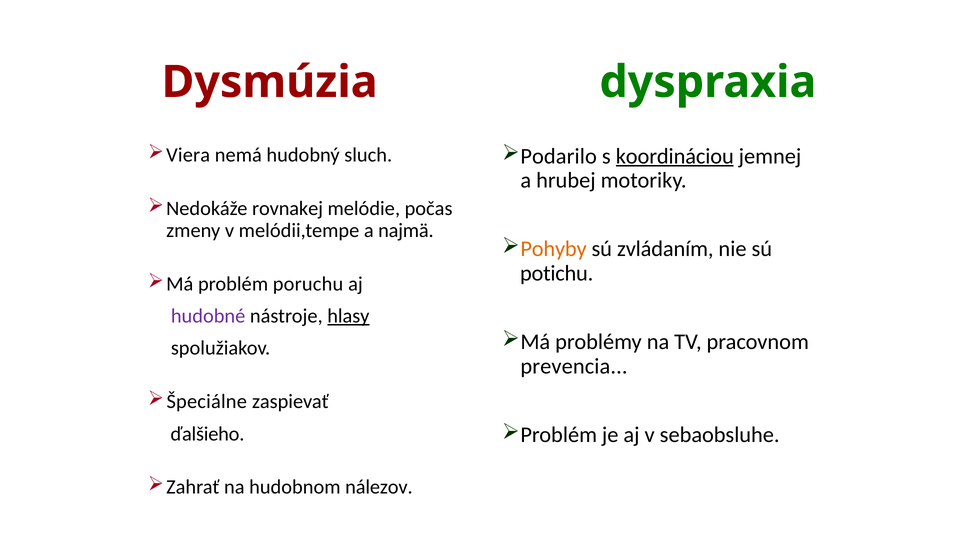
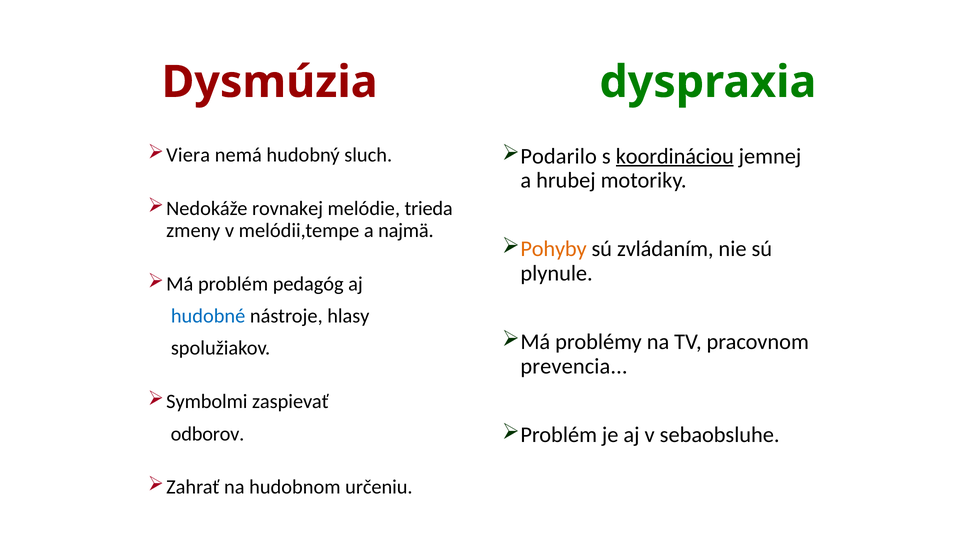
počas: počas -> trieda (429, 209)
potichu: potichu -> plynule (557, 273)
poruchu: poruchu -> pedagóg (308, 284)
hudobné colour: purple -> blue (208, 316)
hlasy underline: present -> none (348, 316)
Špeciálne: Špeciálne -> Symbolmi (207, 402)
ďalšieho: ďalšieho -> odborov (208, 434)
nálezov: nálezov -> určeniu (379, 487)
